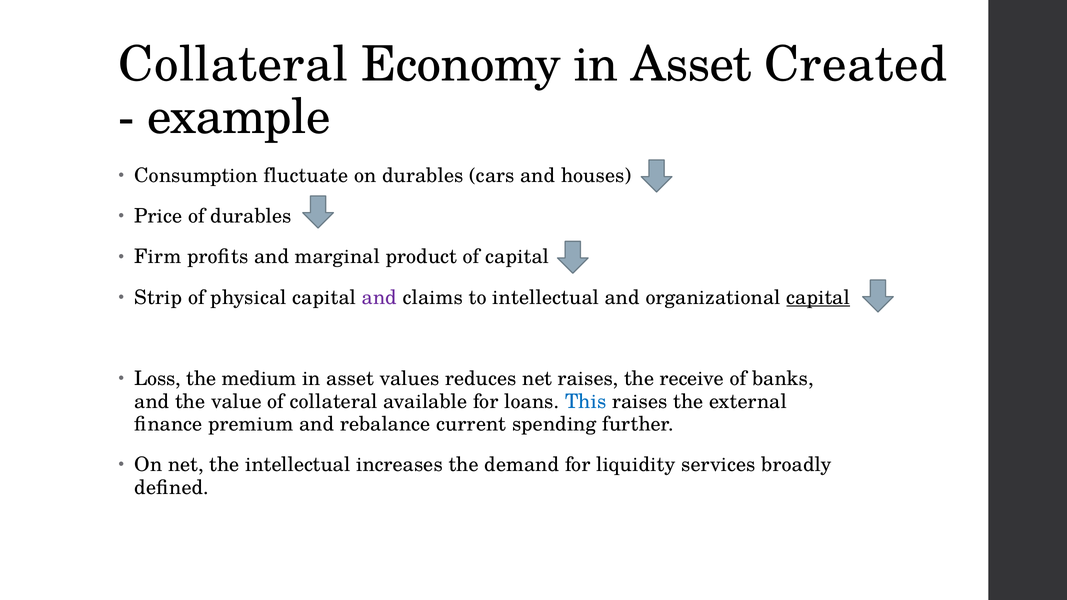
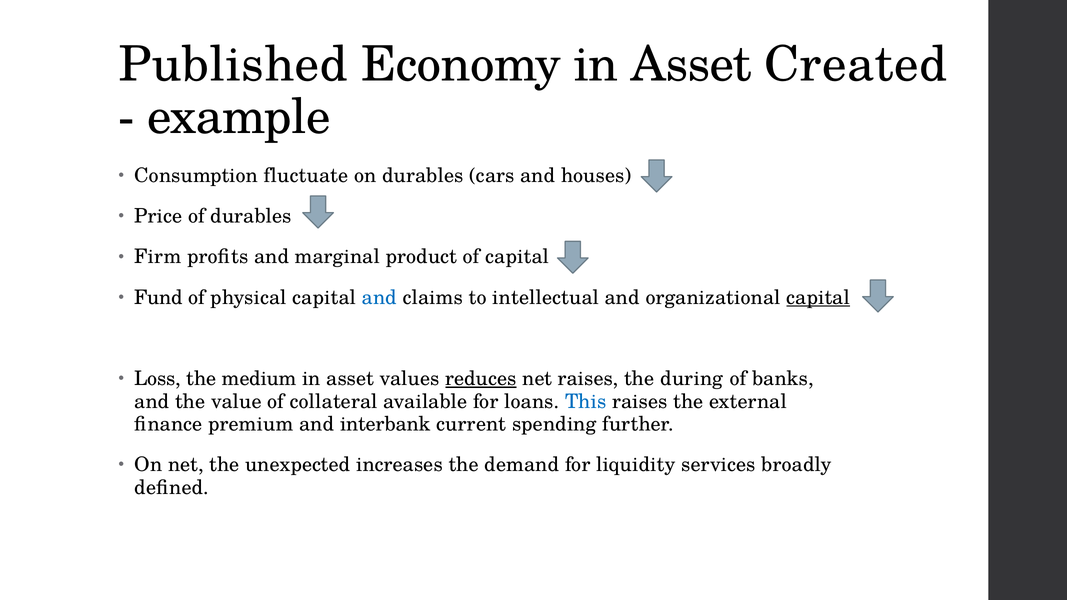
Collateral: Collateral -> Published (233, 64)
Strip: Strip -> Fund (158, 298)
and colour: purple -> blue (379, 298)
reduces underline: none -> present (481, 379)
receive: receive -> during (692, 379)
rebalance: rebalance -> interbank (385, 424)
the intellectual: intellectual -> unexpected (298, 465)
